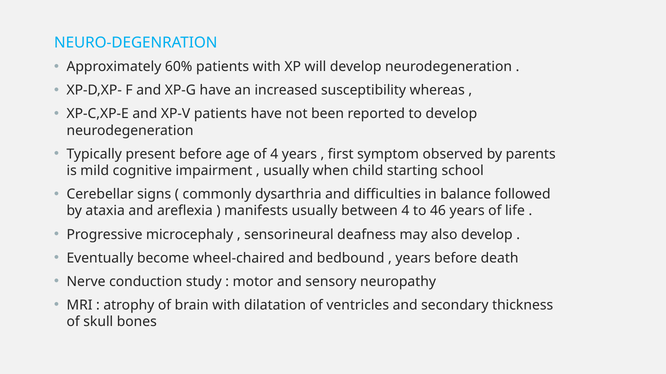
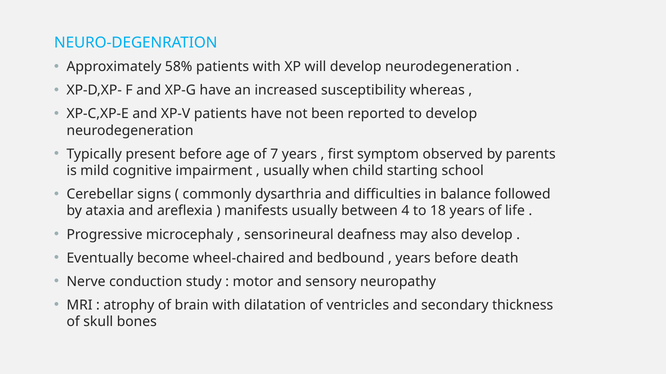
60%: 60% -> 58% (179, 67)
of 4: 4 -> 7 (274, 154)
46: 46 -> 18 (438, 211)
